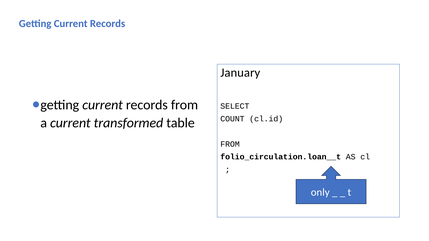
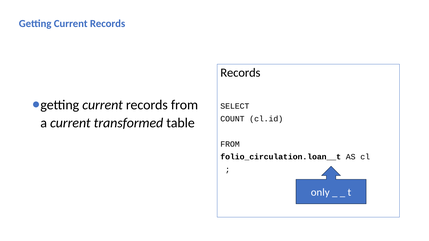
January: January -> Records (240, 73)
